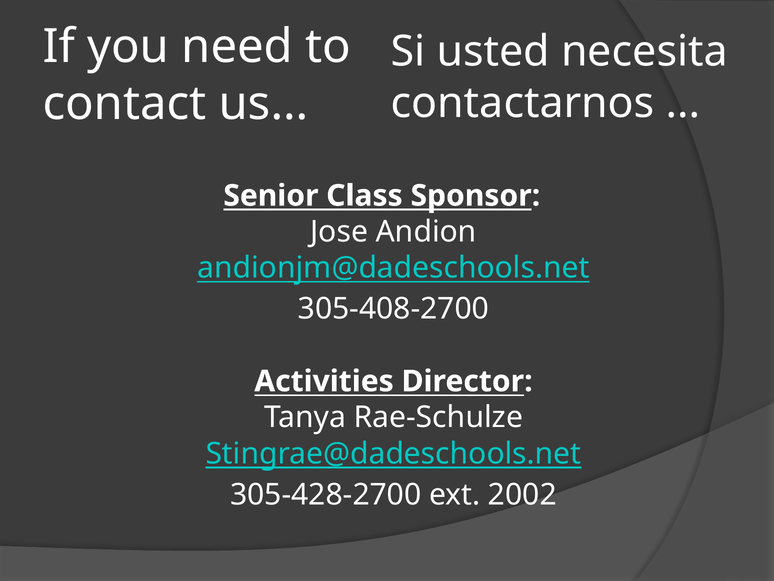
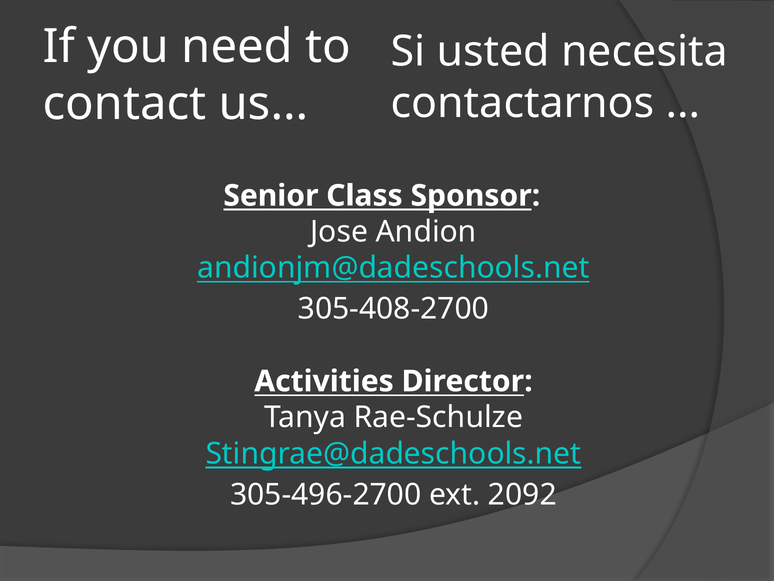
305-428-2700: 305-428-2700 -> 305-496-2700 (326, 494)
2002: 2002 -> 2092 (522, 494)
